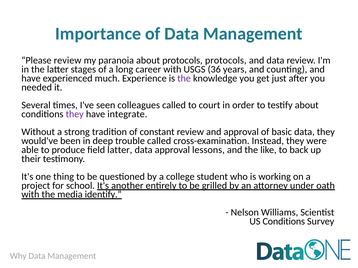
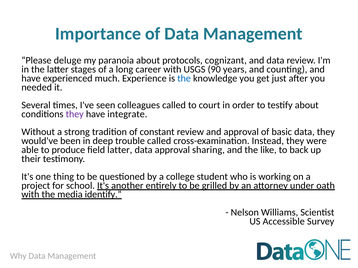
Please review: review -> deluge (68, 61)
protocols protocols: protocols -> cognizant (226, 61)
36: 36 -> 90 (214, 70)
the colour: purple -> blue (184, 78)
lessons: lessons -> sharing (208, 150)
US Conditions: Conditions -> Accessible (284, 222)
